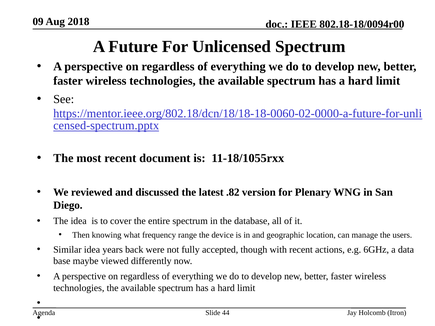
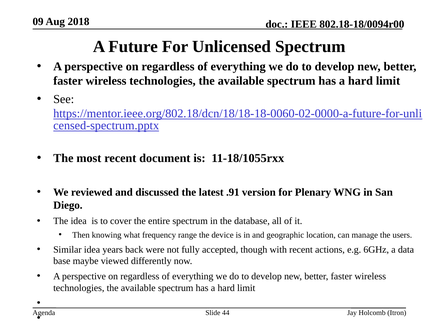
.82: .82 -> .91 (233, 192)
